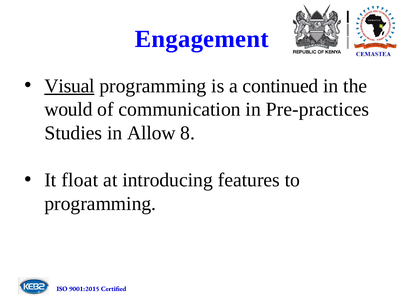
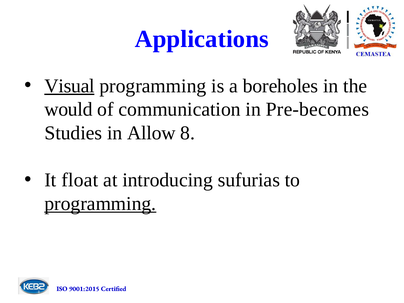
Engagement: Engagement -> Applications (202, 39)
continued: continued -> boreholes (281, 86)
Pre-practices: Pre-practices -> Pre-becomes (317, 109)
features: features -> sufurias (249, 180)
programming underline: none -> present (100, 204)
